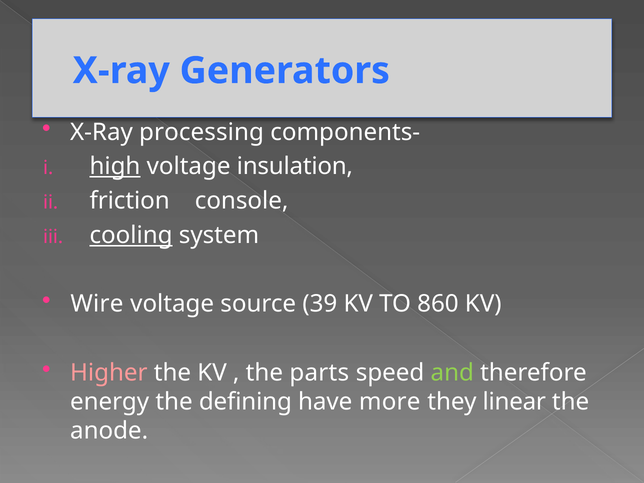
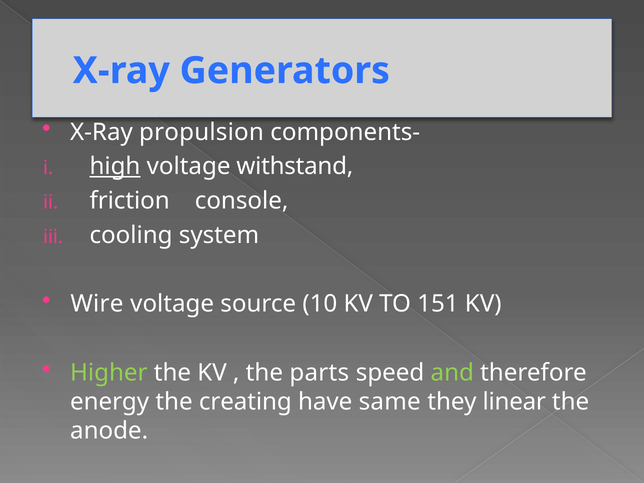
processing: processing -> propulsion (201, 132)
insulation: insulation -> withstand (295, 166)
cooling underline: present -> none (131, 235)
39: 39 -> 10 (320, 304)
860: 860 -> 151 (438, 304)
Higher colour: pink -> light green (109, 373)
defining: defining -> creating (245, 402)
more: more -> same (390, 402)
